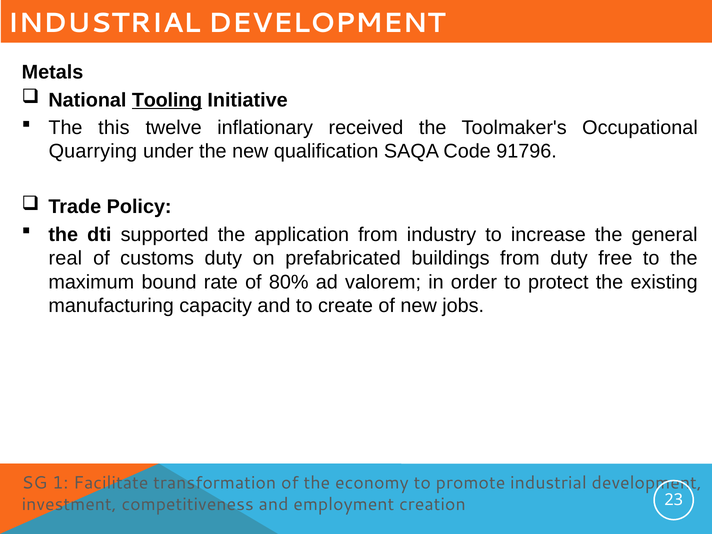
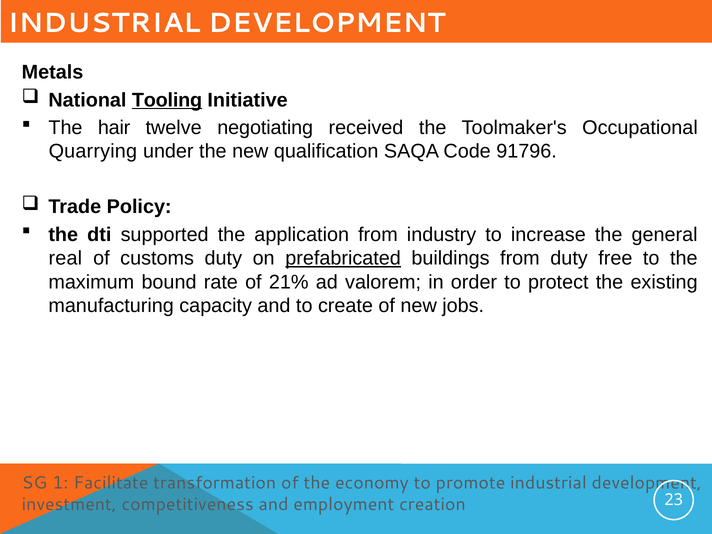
this: this -> hair (114, 128)
inflationary: inflationary -> negotiating (265, 128)
prefabricated underline: none -> present (343, 258)
80%: 80% -> 21% (289, 282)
